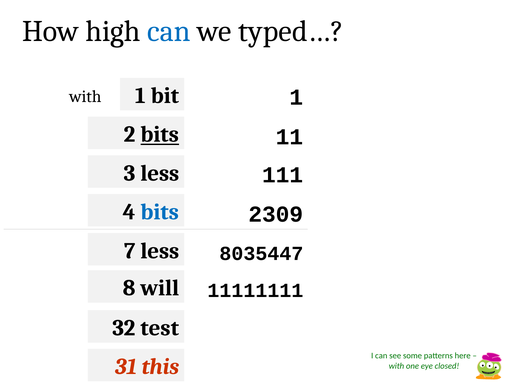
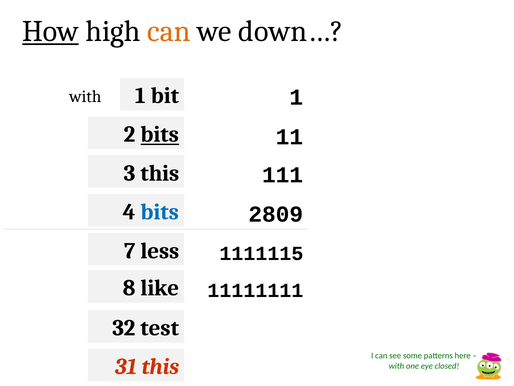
How underline: none -> present (51, 31)
can colour: blue -> orange (169, 31)
typed…: typed… -> down… (291, 31)
3 less: less -> this (160, 173)
2309: 2309 -> 2809 (276, 214)
8035447: 8035447 -> 1111115 (261, 253)
will: will -> like (160, 288)
